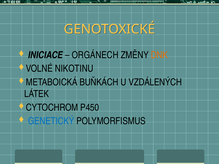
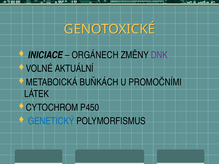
DNK colour: orange -> purple (159, 55)
NIKOTINU: NIKOTINU -> AKTUÁLNÍ (74, 69)
VZDÁLENÝCH: VZDÁLENÝCH -> PROMOČNÍMI (155, 82)
